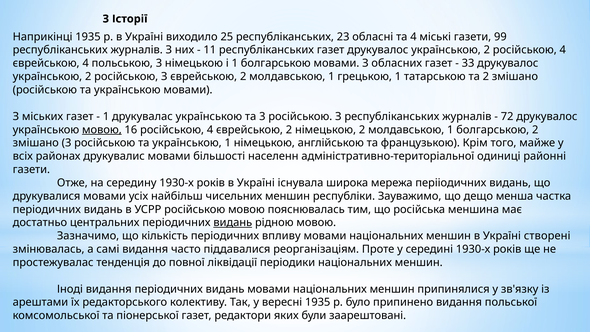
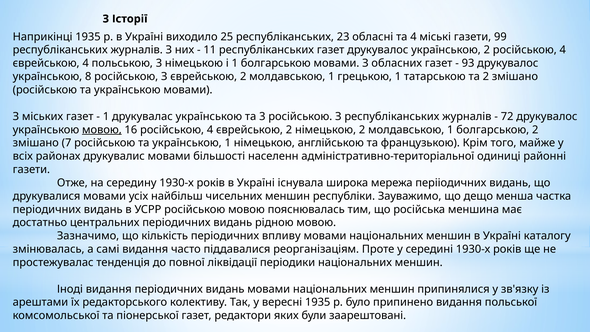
33: 33 -> 93 (468, 63)
2: 2 -> 8 (88, 77)
змішано 3: 3 -> 7 (67, 143)
видань underline: present -> none (233, 223)
створені: створені -> каталогу (547, 236)
